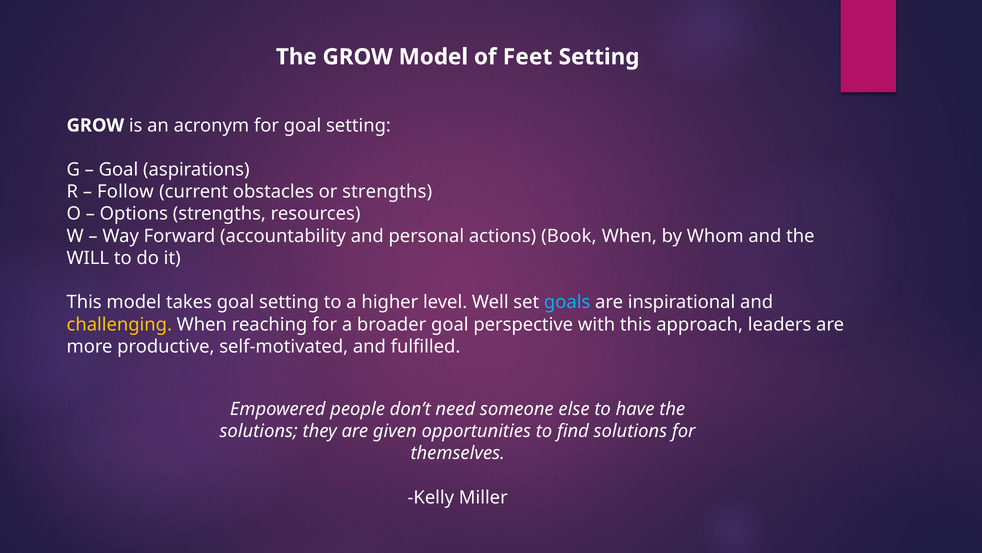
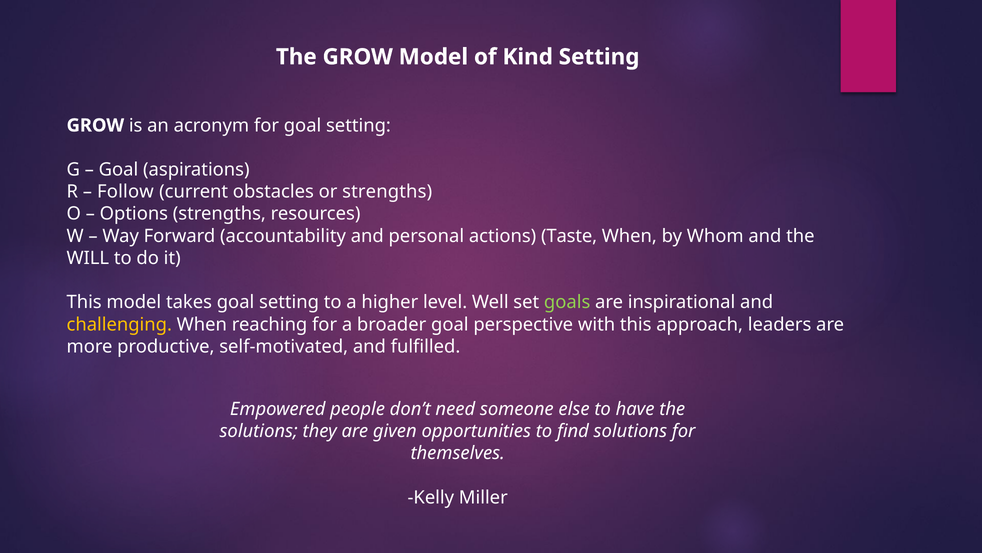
Feet: Feet -> Kind (528, 57)
Book: Book -> Taste (569, 236)
goals colour: light blue -> light green (567, 302)
